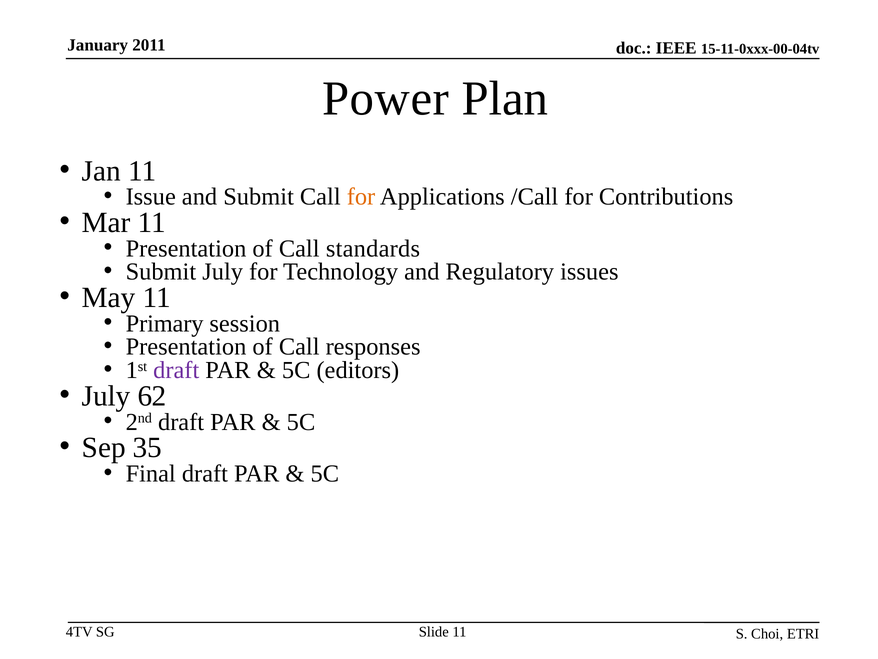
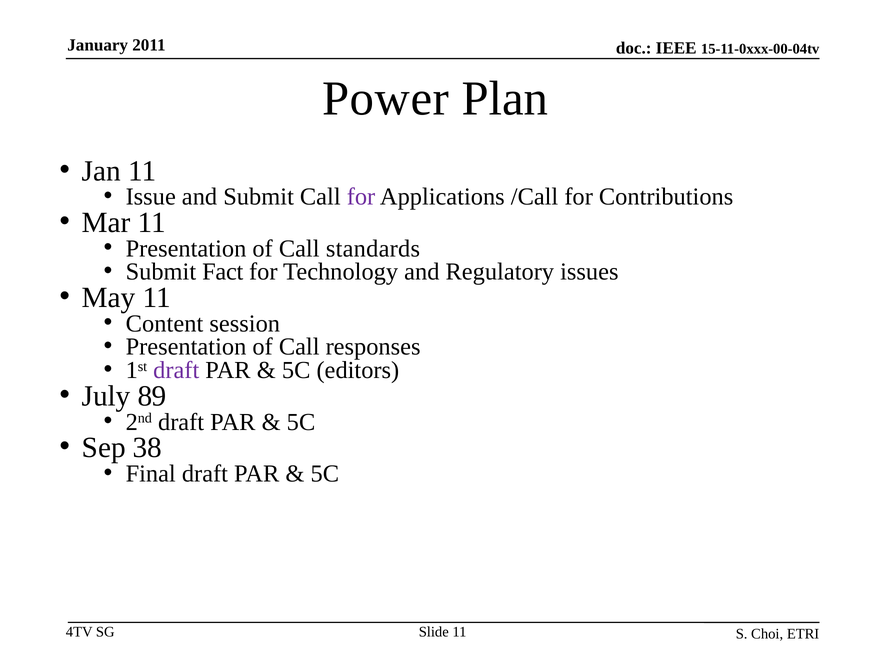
for colour: orange -> purple (361, 197)
Submit July: July -> Fact (223, 272)
Primary: Primary -> Content (164, 323)
62: 62 -> 89 (152, 396)
35: 35 -> 38 (147, 447)
